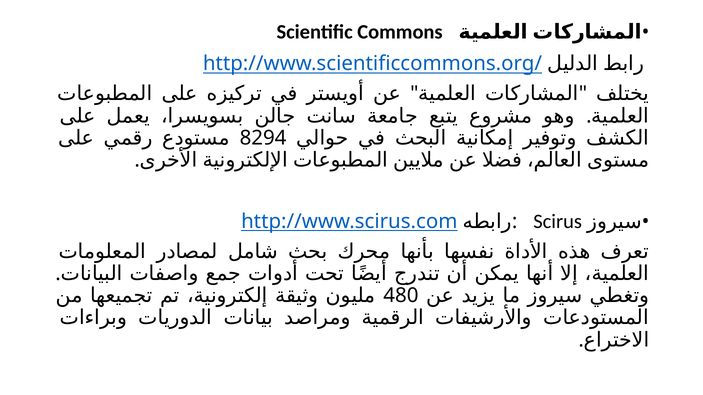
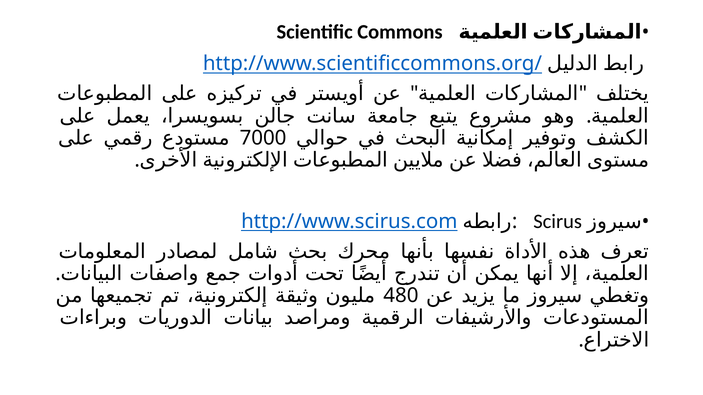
8294: 8294 -> 7000 (263, 138)
